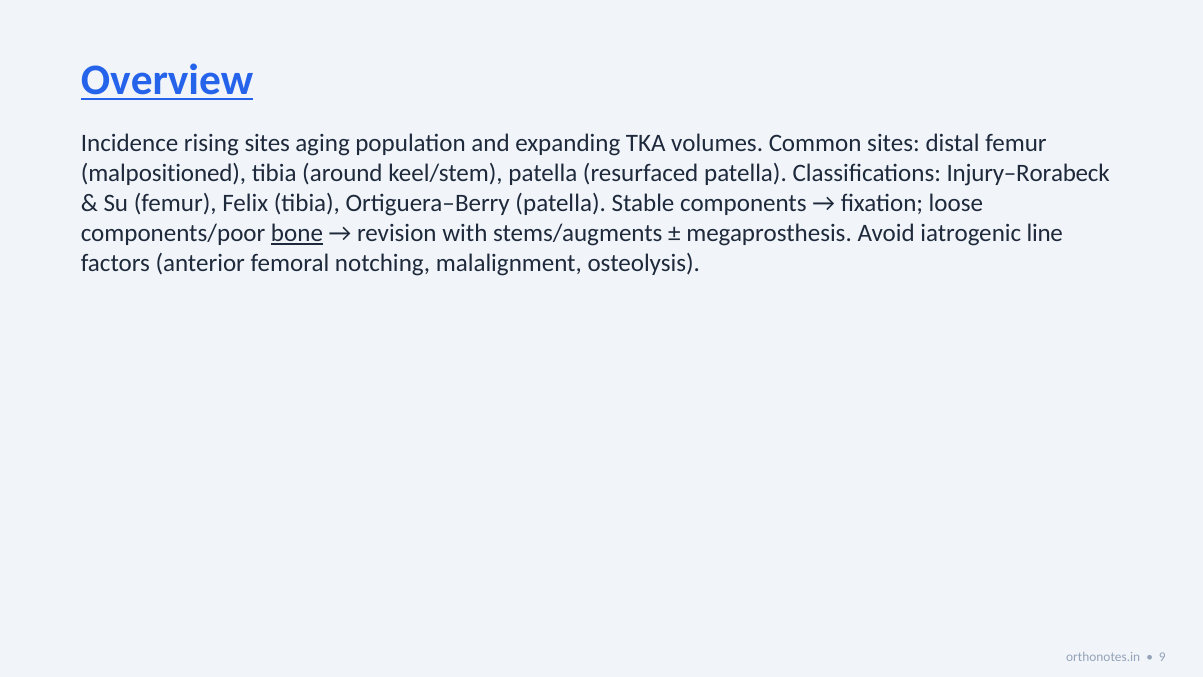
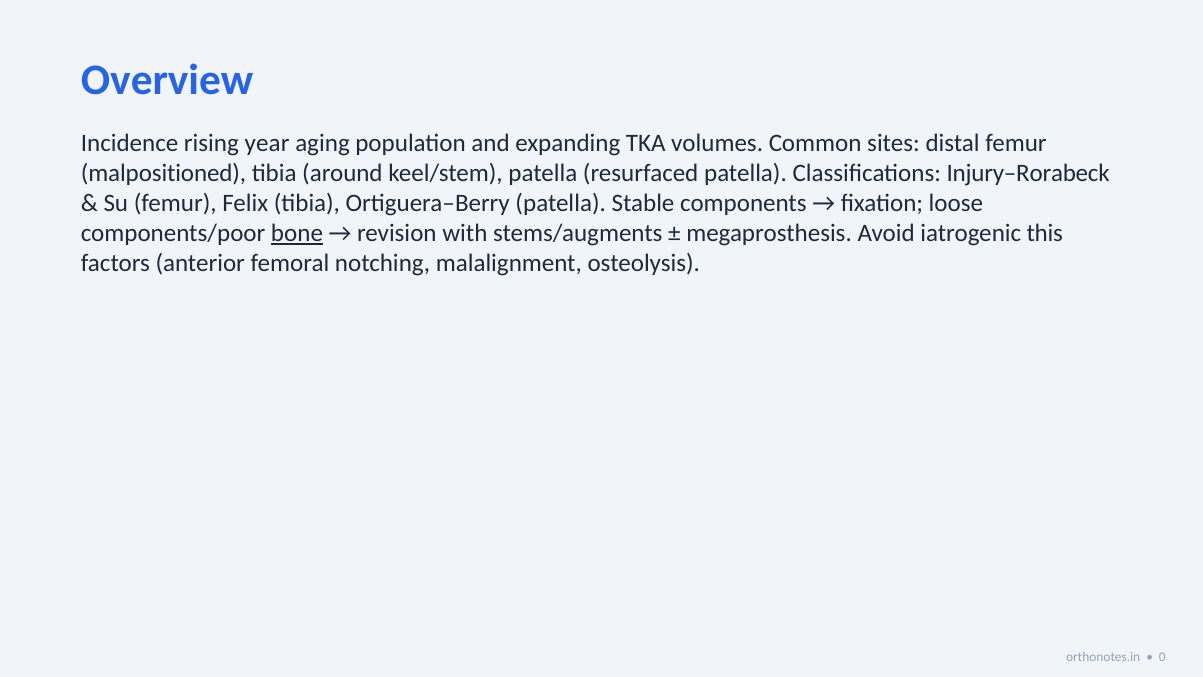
Overview underline: present -> none (167, 80)
rising sites: sites -> year (267, 143)
line: line -> this (1045, 233)
9: 9 -> 0 (1162, 657)
